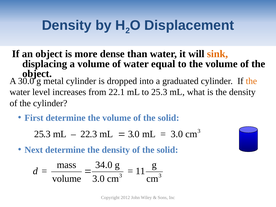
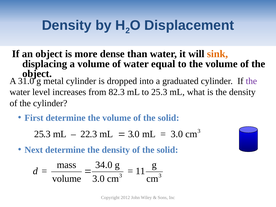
30.0: 30.0 -> 31.0 (26, 81)
the colour: orange -> purple (251, 81)
22.1: 22.1 -> 82.3 (117, 92)
